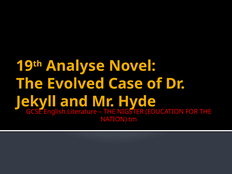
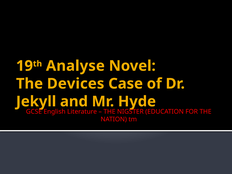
Evolved: Evolved -> Devices (76, 84)
